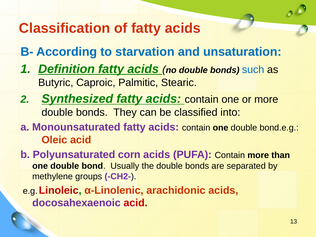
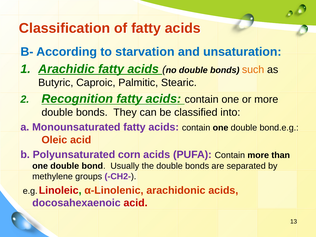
Definition: Definition -> Arachidic (66, 69)
such colour: blue -> orange (253, 70)
Synthesized: Synthesized -> Recognition (77, 99)
